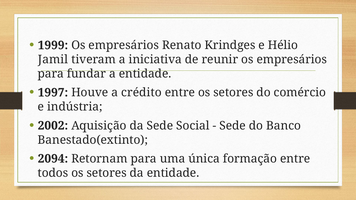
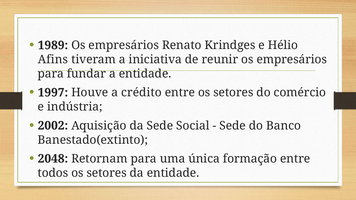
1999: 1999 -> 1989 (53, 45)
Jamil: Jamil -> Afins (53, 60)
2094: 2094 -> 2048 (53, 159)
